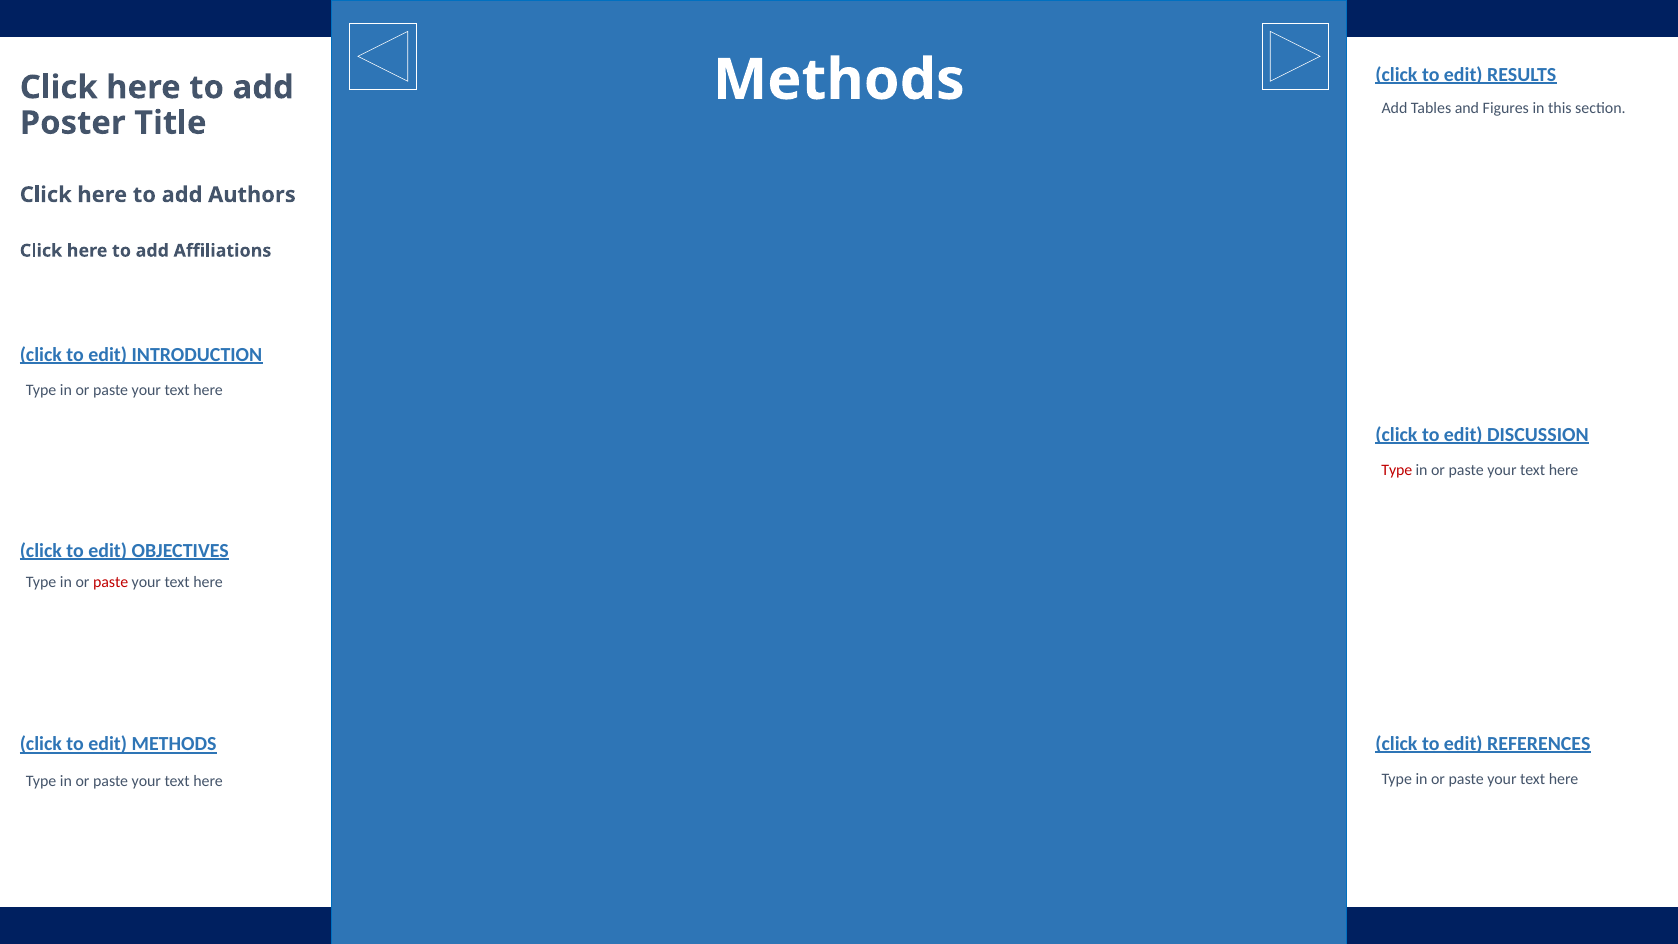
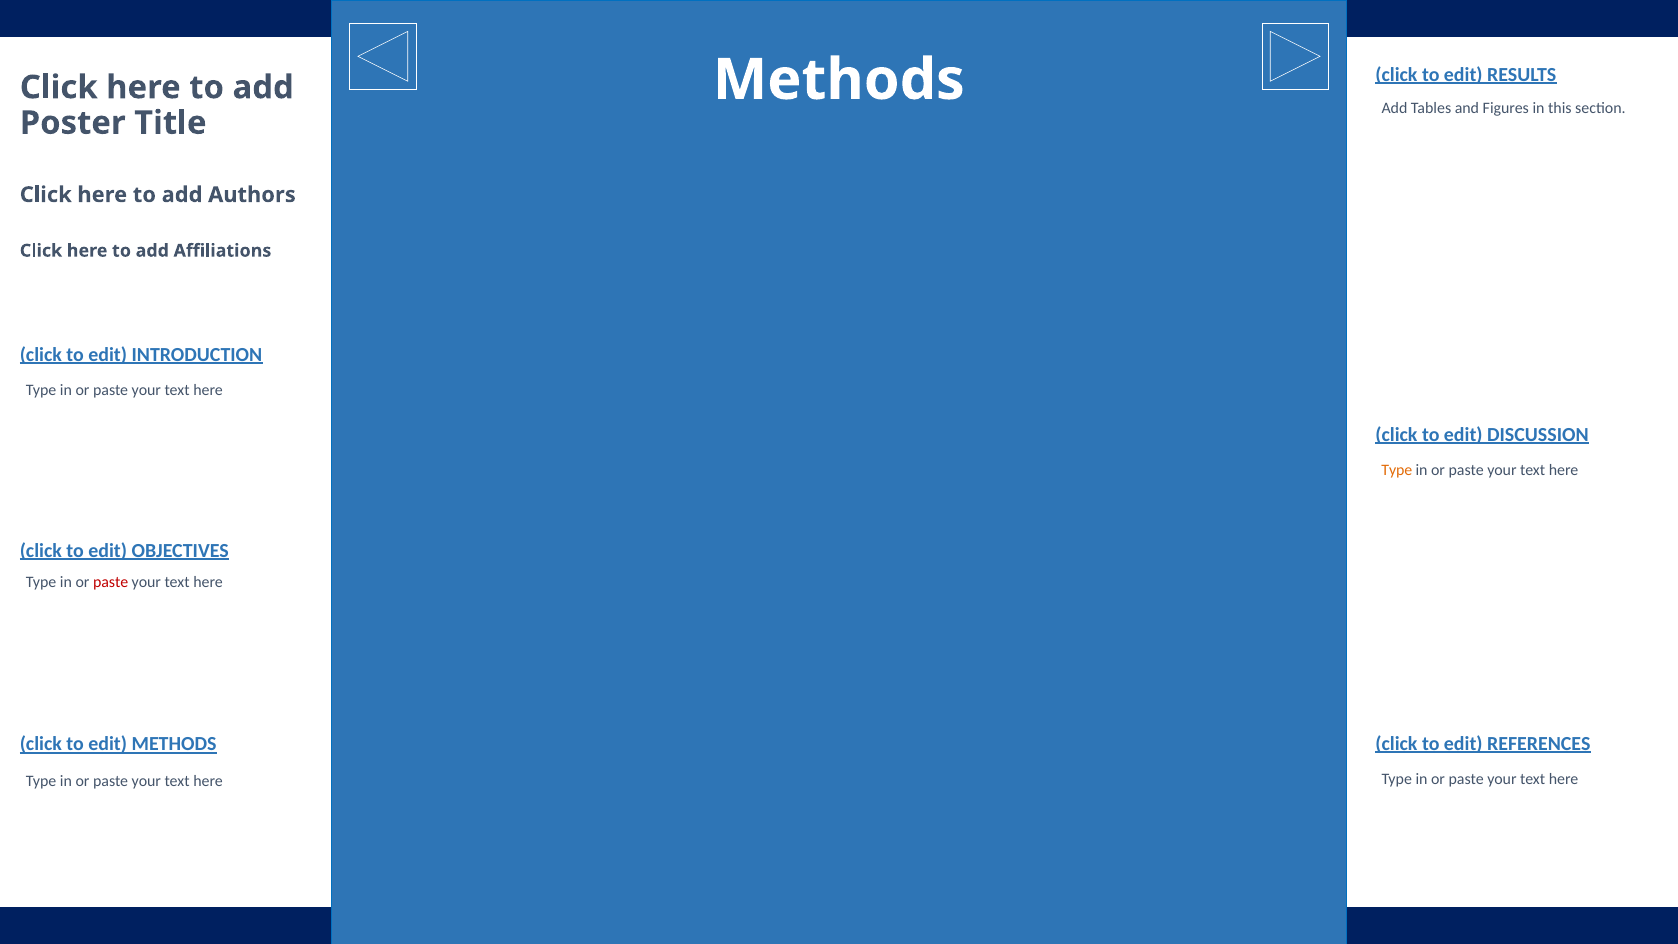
Type colour: red -> orange (1397, 470)
